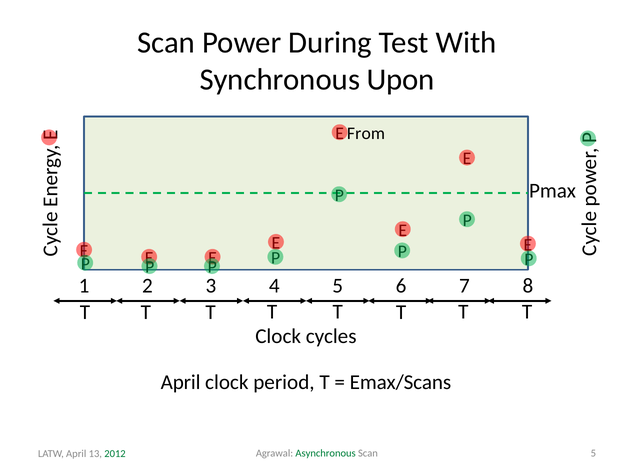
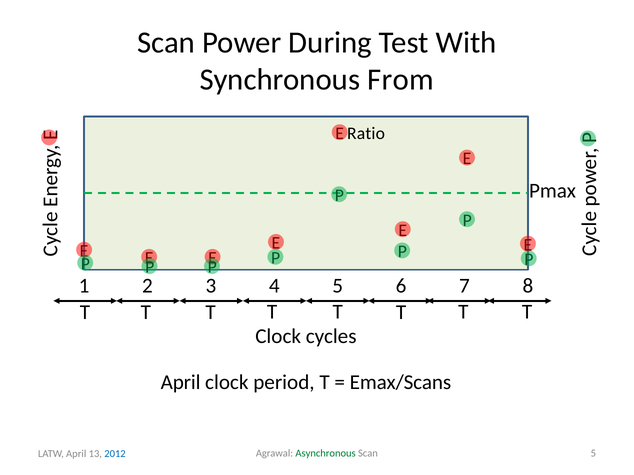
Upon: Upon -> From (400, 80)
From: From -> Ratio (366, 133)
2012 colour: green -> blue (115, 454)
